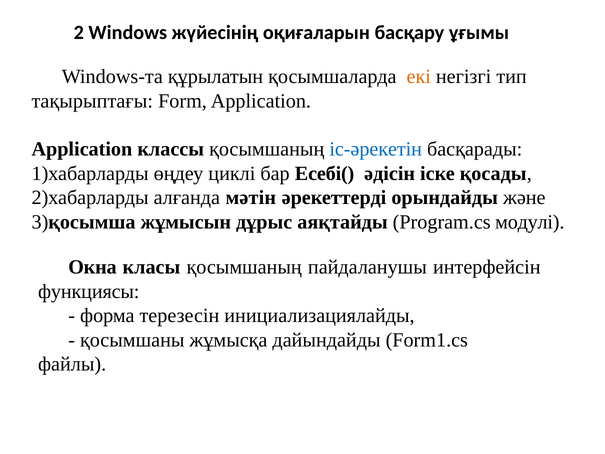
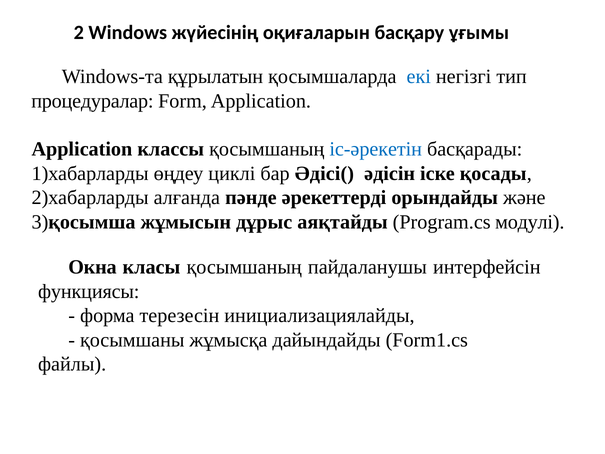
екі colour: orange -> blue (419, 77)
тақырыптағы: тақырыптағы -> процедуралар (92, 101)
Есебі(: Есебі( -> Әдісі( (324, 173)
мәтін: мәтін -> пәнде (251, 198)
